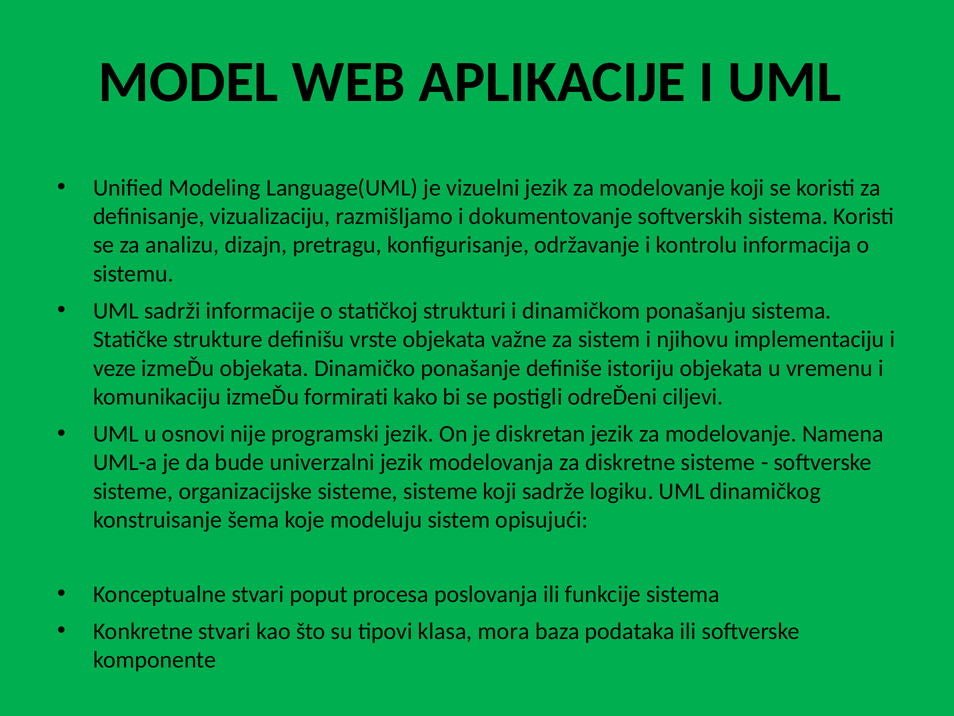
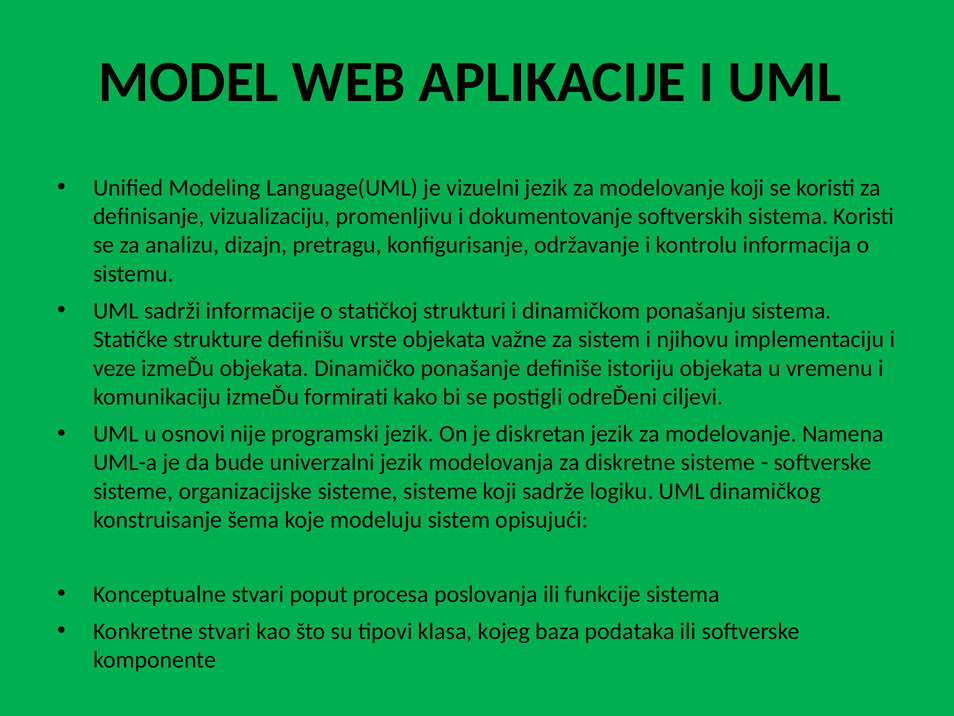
razmišljamo: razmišljamo -> promenljivu (394, 216)
mora: mora -> kojeg (504, 631)
